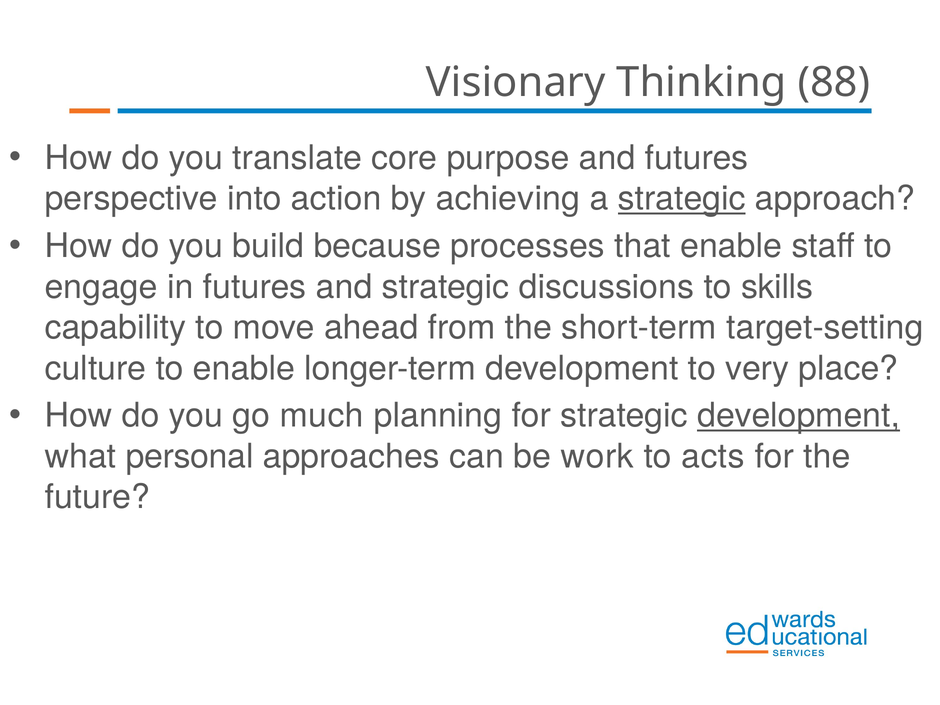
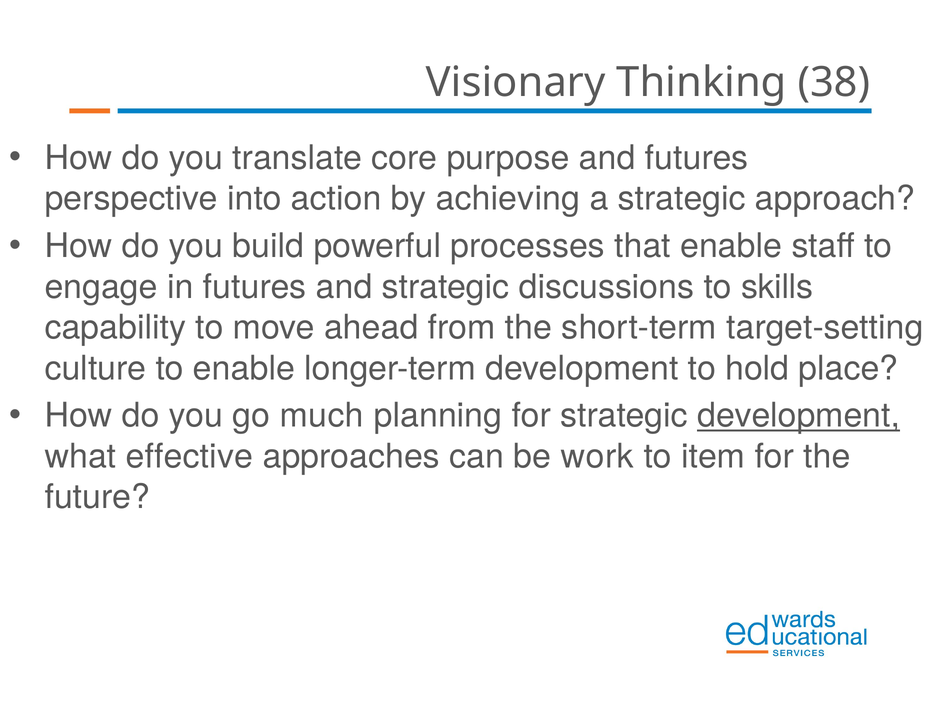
88: 88 -> 38 (834, 82)
strategic underline: present -> none (682, 199)
because: because -> powerful (377, 246)
very: very -> hold (757, 368)
personal: personal -> effective (189, 457)
acts: acts -> item (713, 457)
